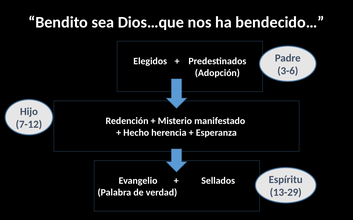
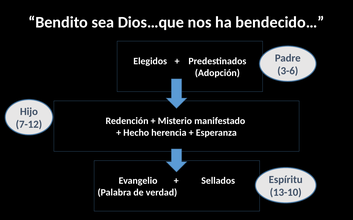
13-29: 13-29 -> 13-10 (286, 193)
